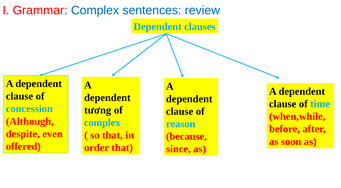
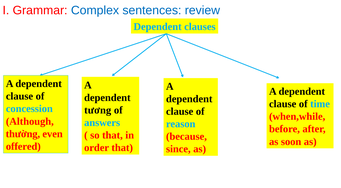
complex: complex -> answers (102, 123)
despite: despite -> thường (23, 134)
